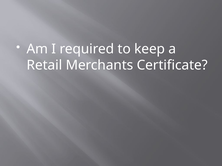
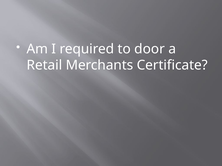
keep: keep -> door (150, 49)
